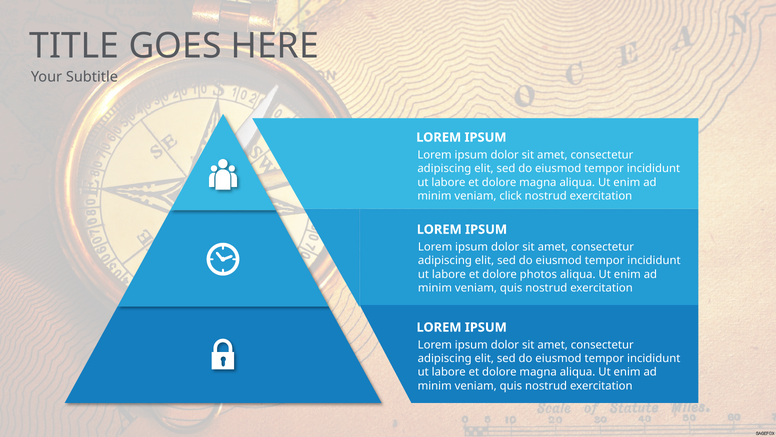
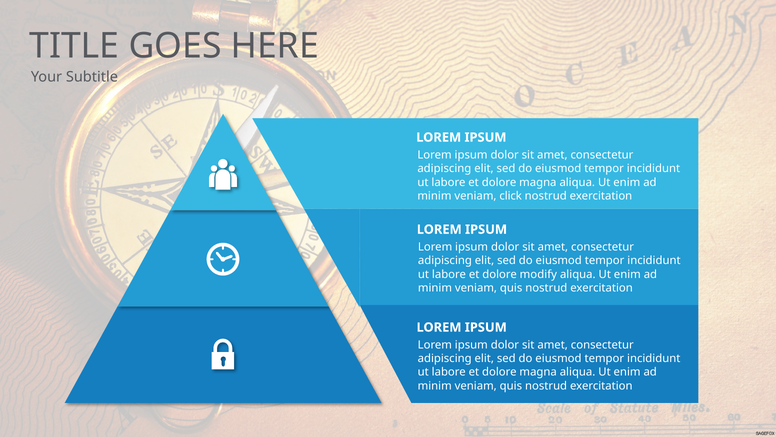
photos: photos -> modify (538, 274)
